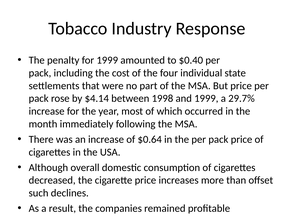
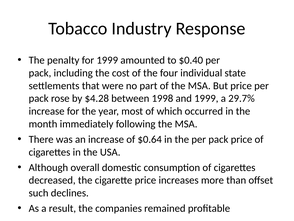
$4.14: $4.14 -> $4.28 (97, 98)
